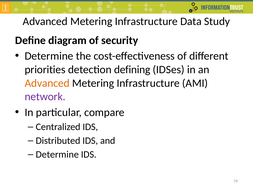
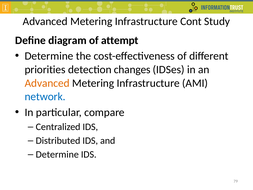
Data: Data -> Cont (191, 21)
security: security -> attempt (120, 40)
defining: defining -> changes (132, 69)
network colour: purple -> blue (45, 96)
